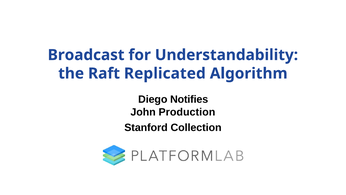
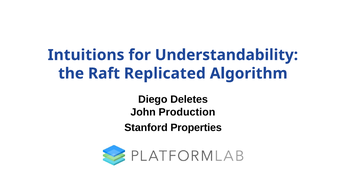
Broadcast: Broadcast -> Intuitions (86, 55)
Notifies: Notifies -> Deletes (189, 99)
Collection: Collection -> Properties (196, 127)
